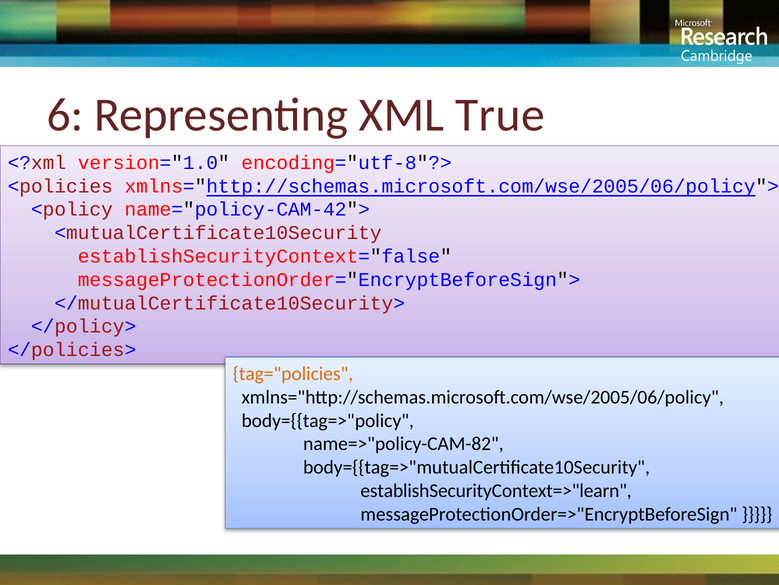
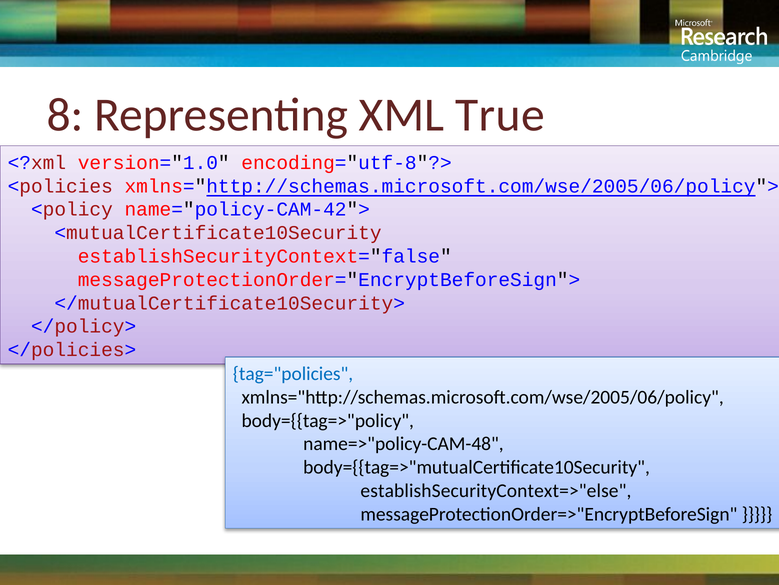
6: 6 -> 8 (65, 115)
tag="policies colour: orange -> blue (293, 373)
name=>"policy-CAM-82: name=>"policy-CAM-82 -> name=>"policy-CAM-48 (403, 443)
establishSecurityContext=>"learn: establishSecurityContext=>"learn -> establishSecurityContext=>"else (496, 490)
